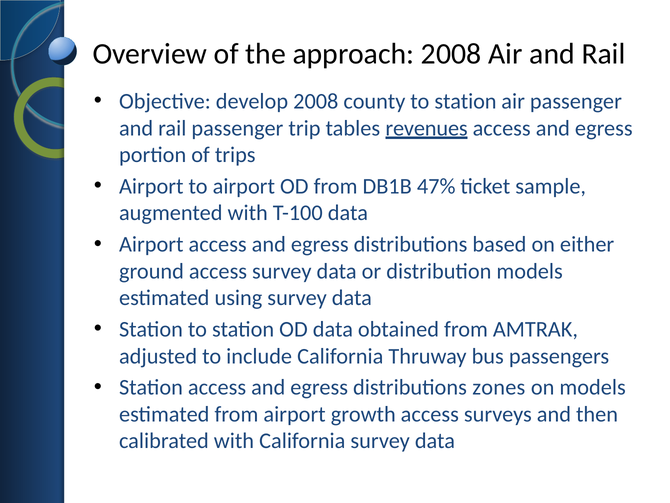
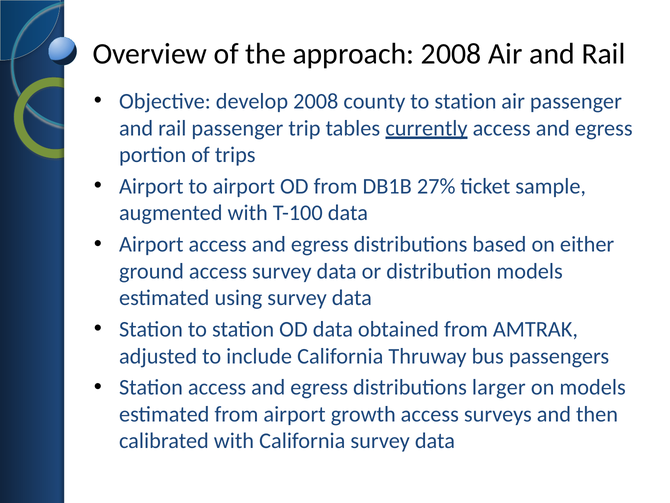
revenues: revenues -> currently (426, 128)
47%: 47% -> 27% (436, 186)
zones: zones -> larger (499, 387)
